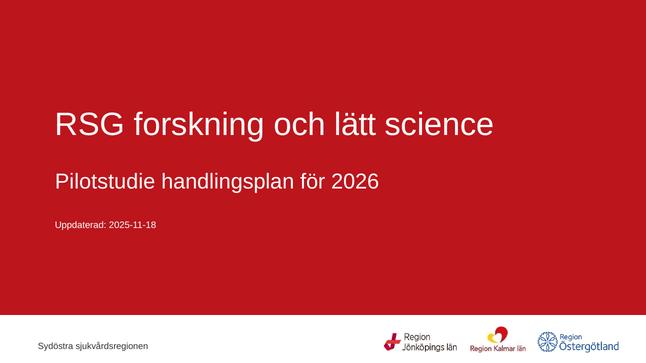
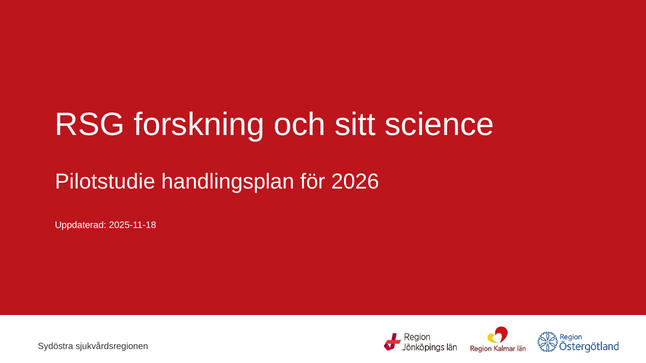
lätt: lätt -> sitt (355, 124)
